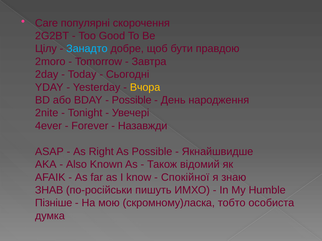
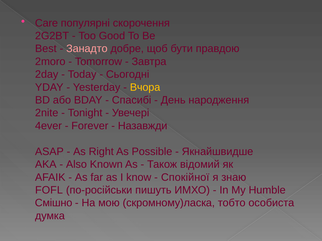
Цілу: Цілу -> Best (46, 49)
Занадто colour: light blue -> pink (87, 49)
Possible: Possible -> Спасибі (132, 100)
ЗНАВ: ЗНАВ -> FOFL (49, 190)
Пізніше: Пізніше -> Смішно (54, 203)
